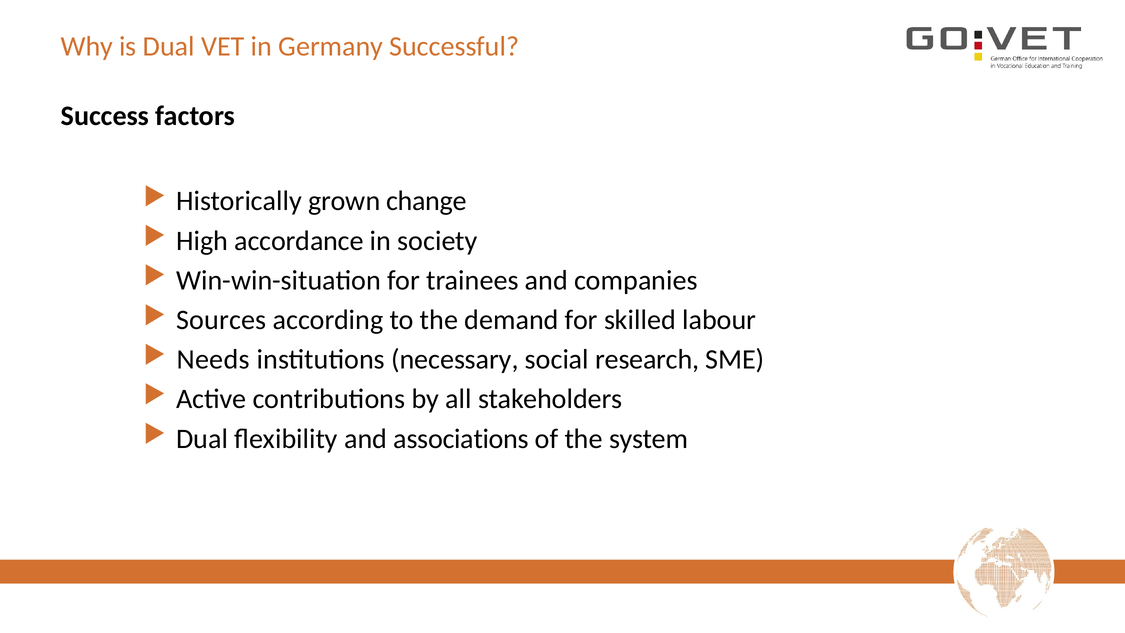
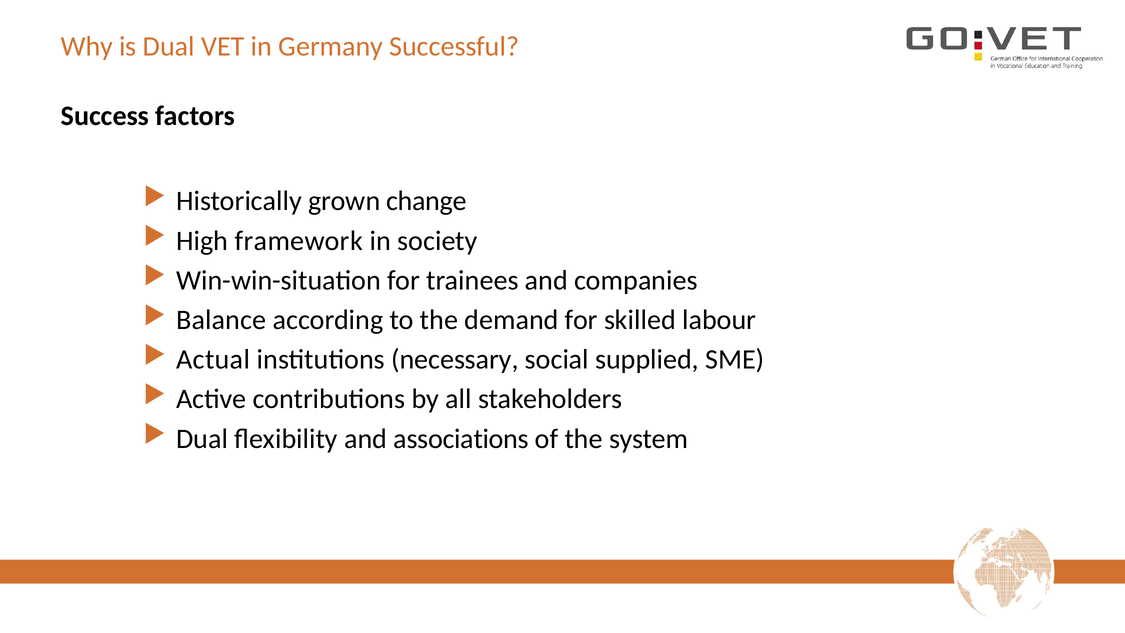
accordance: accordance -> framework (299, 241)
Sources: Sources -> Balance (221, 320)
Needs: Needs -> Actual (213, 359)
research: research -> supplied (647, 359)
